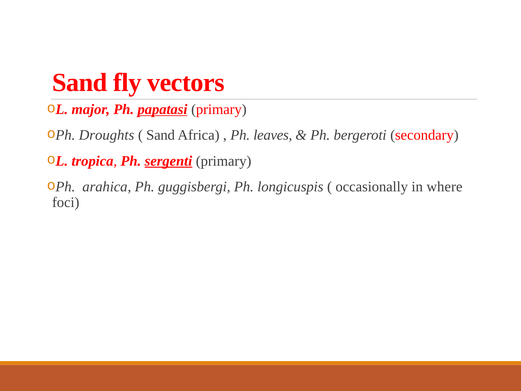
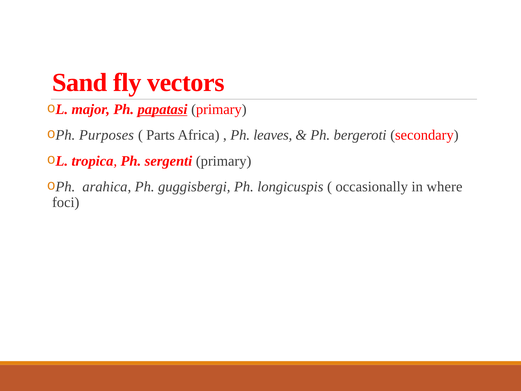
Droughts: Droughts -> Purposes (107, 135)
Sand: Sand -> Parts (161, 135)
sergenti underline: present -> none (168, 161)
